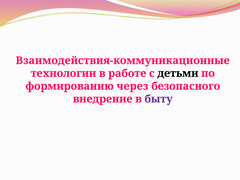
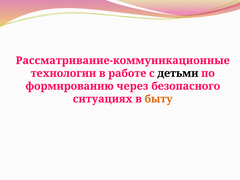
Взаимодействия-коммуникационные: Взаимодействия-коммуникационные -> Рассматривание-коммуникационные (123, 61)
внедрение: внедрение -> ситуациях (103, 99)
быту colour: purple -> orange (159, 99)
